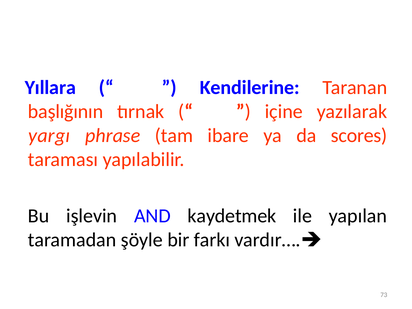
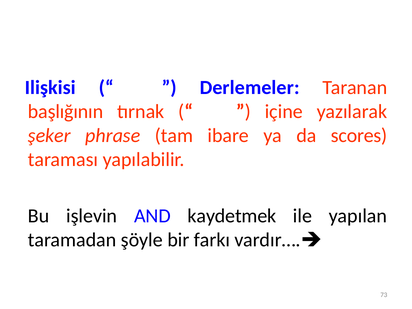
Yıllara: Yıllara -> Ilişkisi (50, 88)
Kendilerine: Kendilerine -> Derlemeler (250, 88)
yargı: yargı -> şeker (49, 136)
